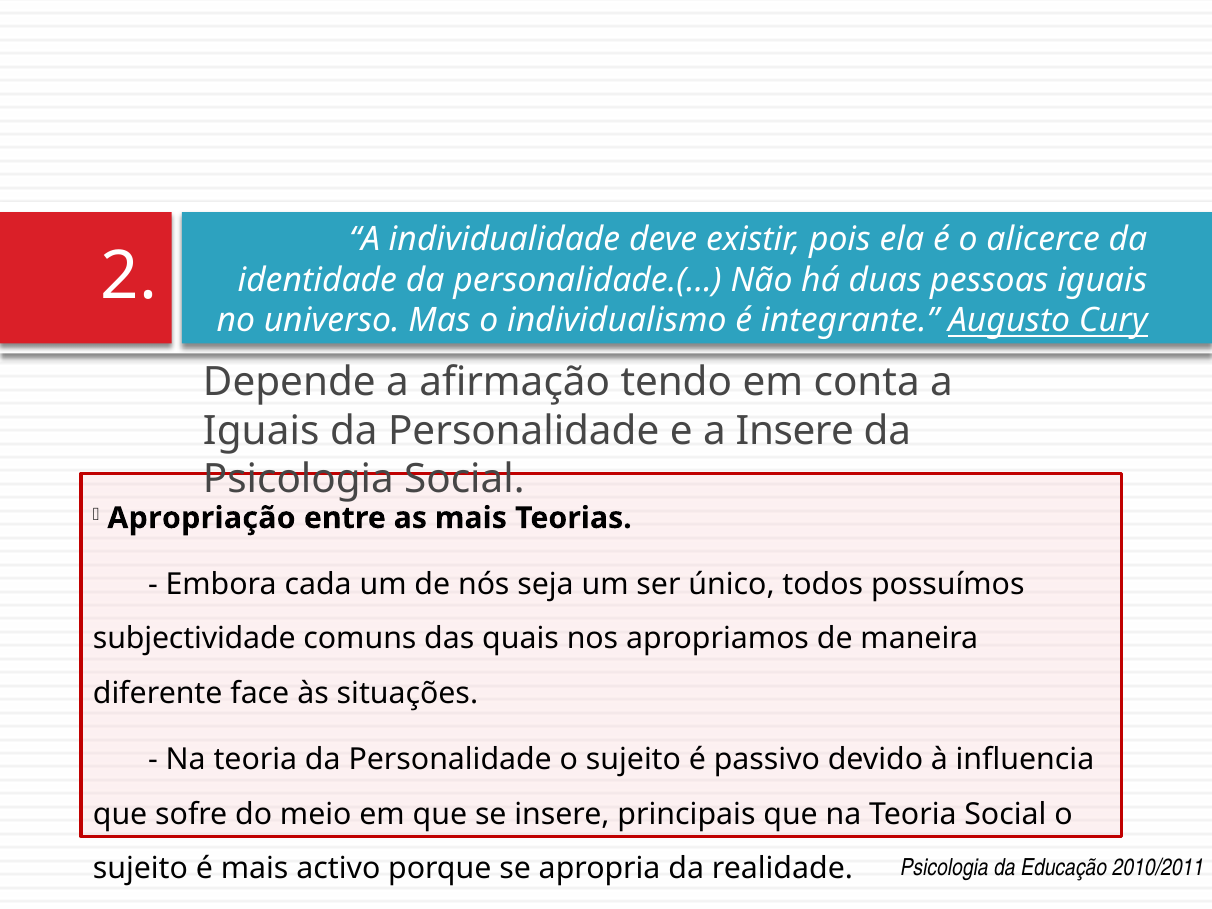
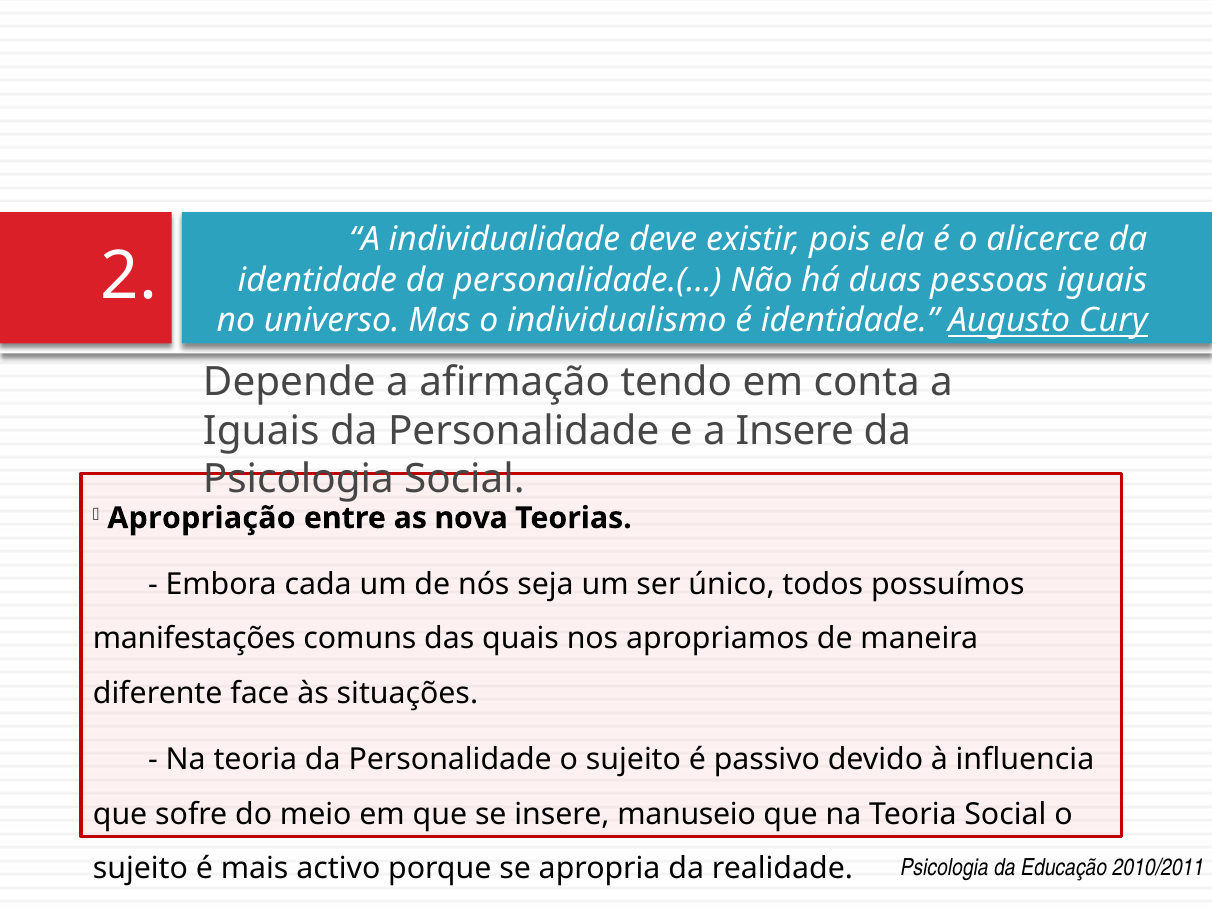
é integrante: integrante -> identidade (850, 321)
as mais: mais -> nova (471, 518)
subjectividade: subjectividade -> manifestações (194, 639)
principais: principais -> manuseio (687, 814)
